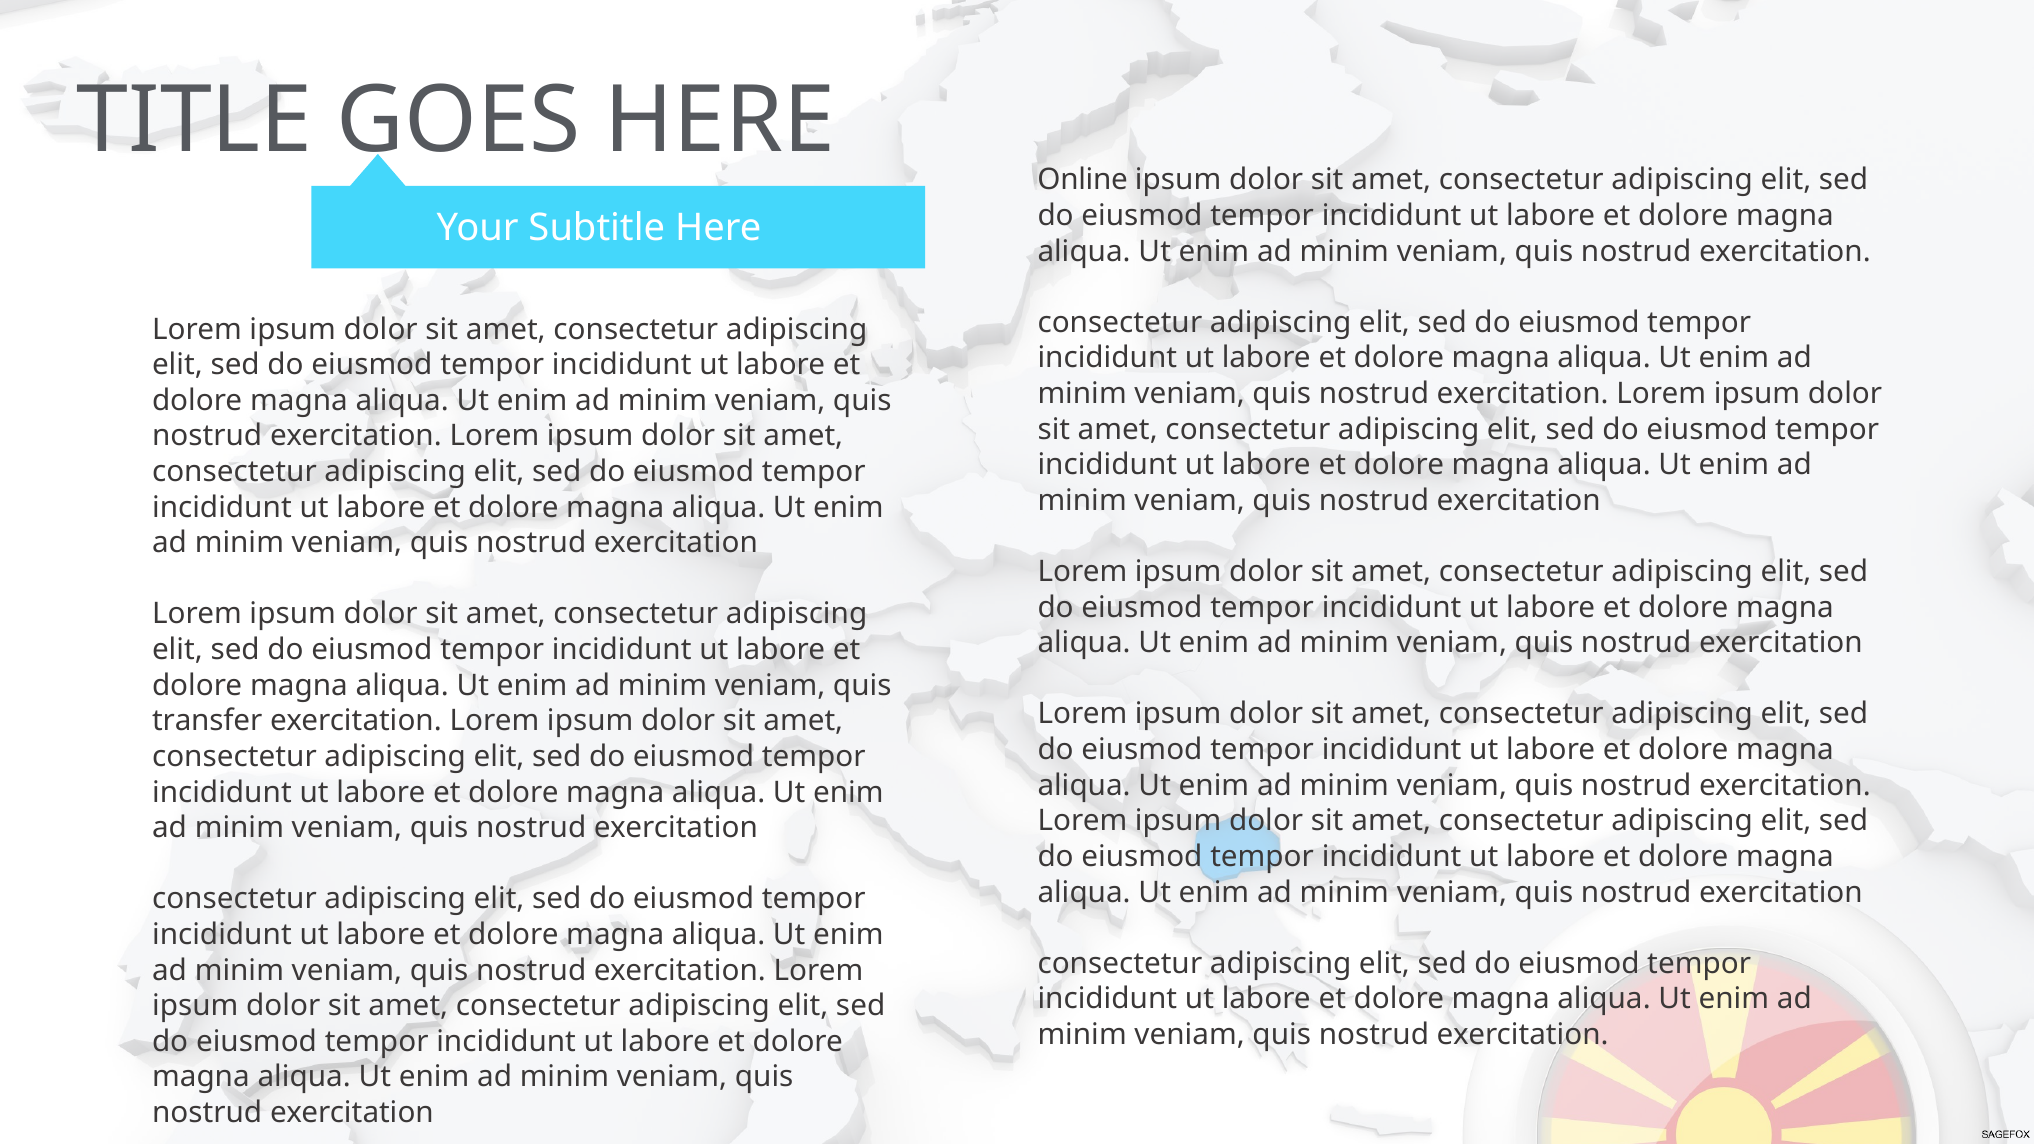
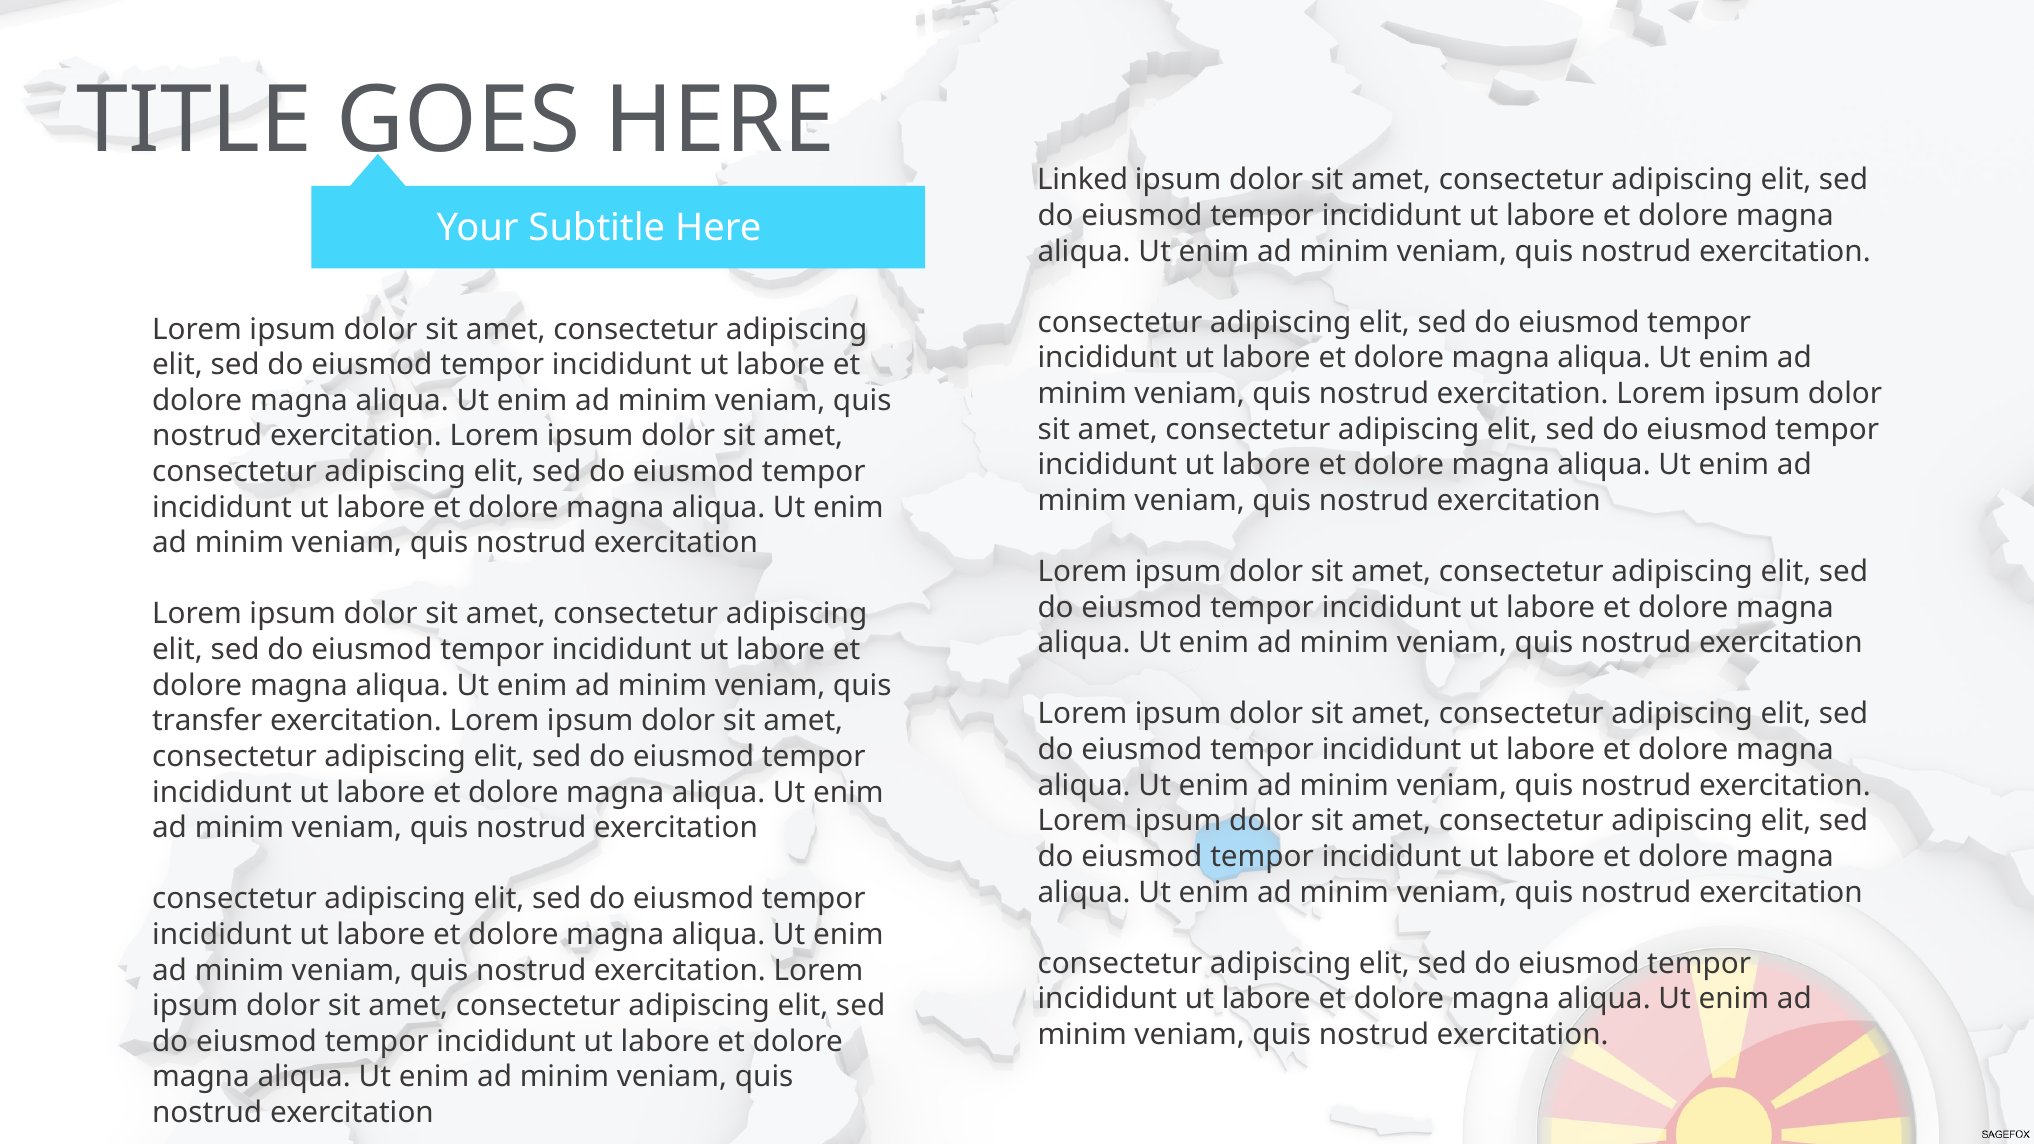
Online: Online -> Linked (1083, 180)
